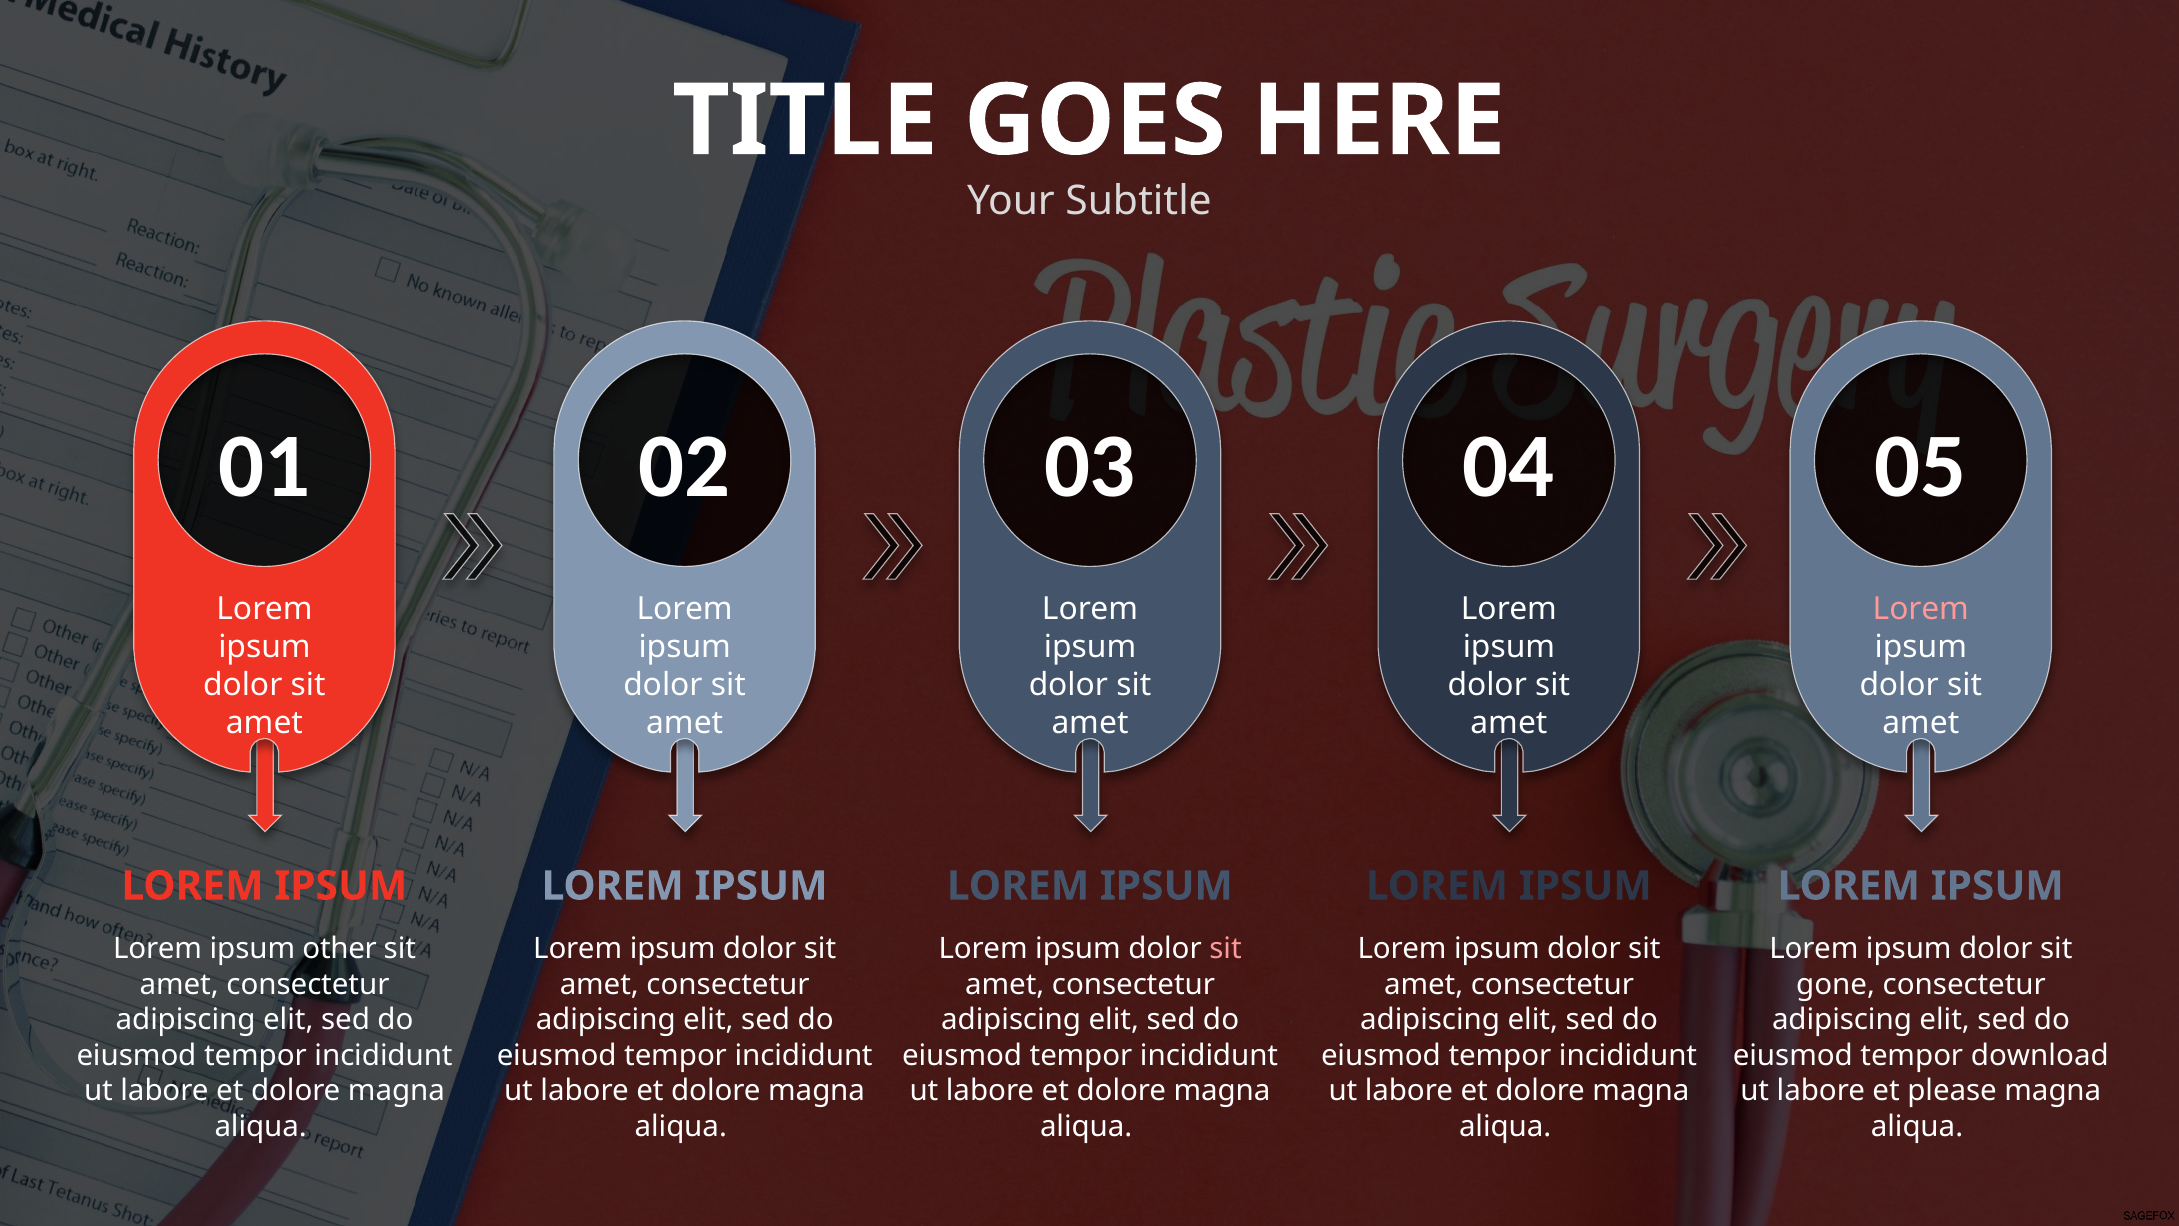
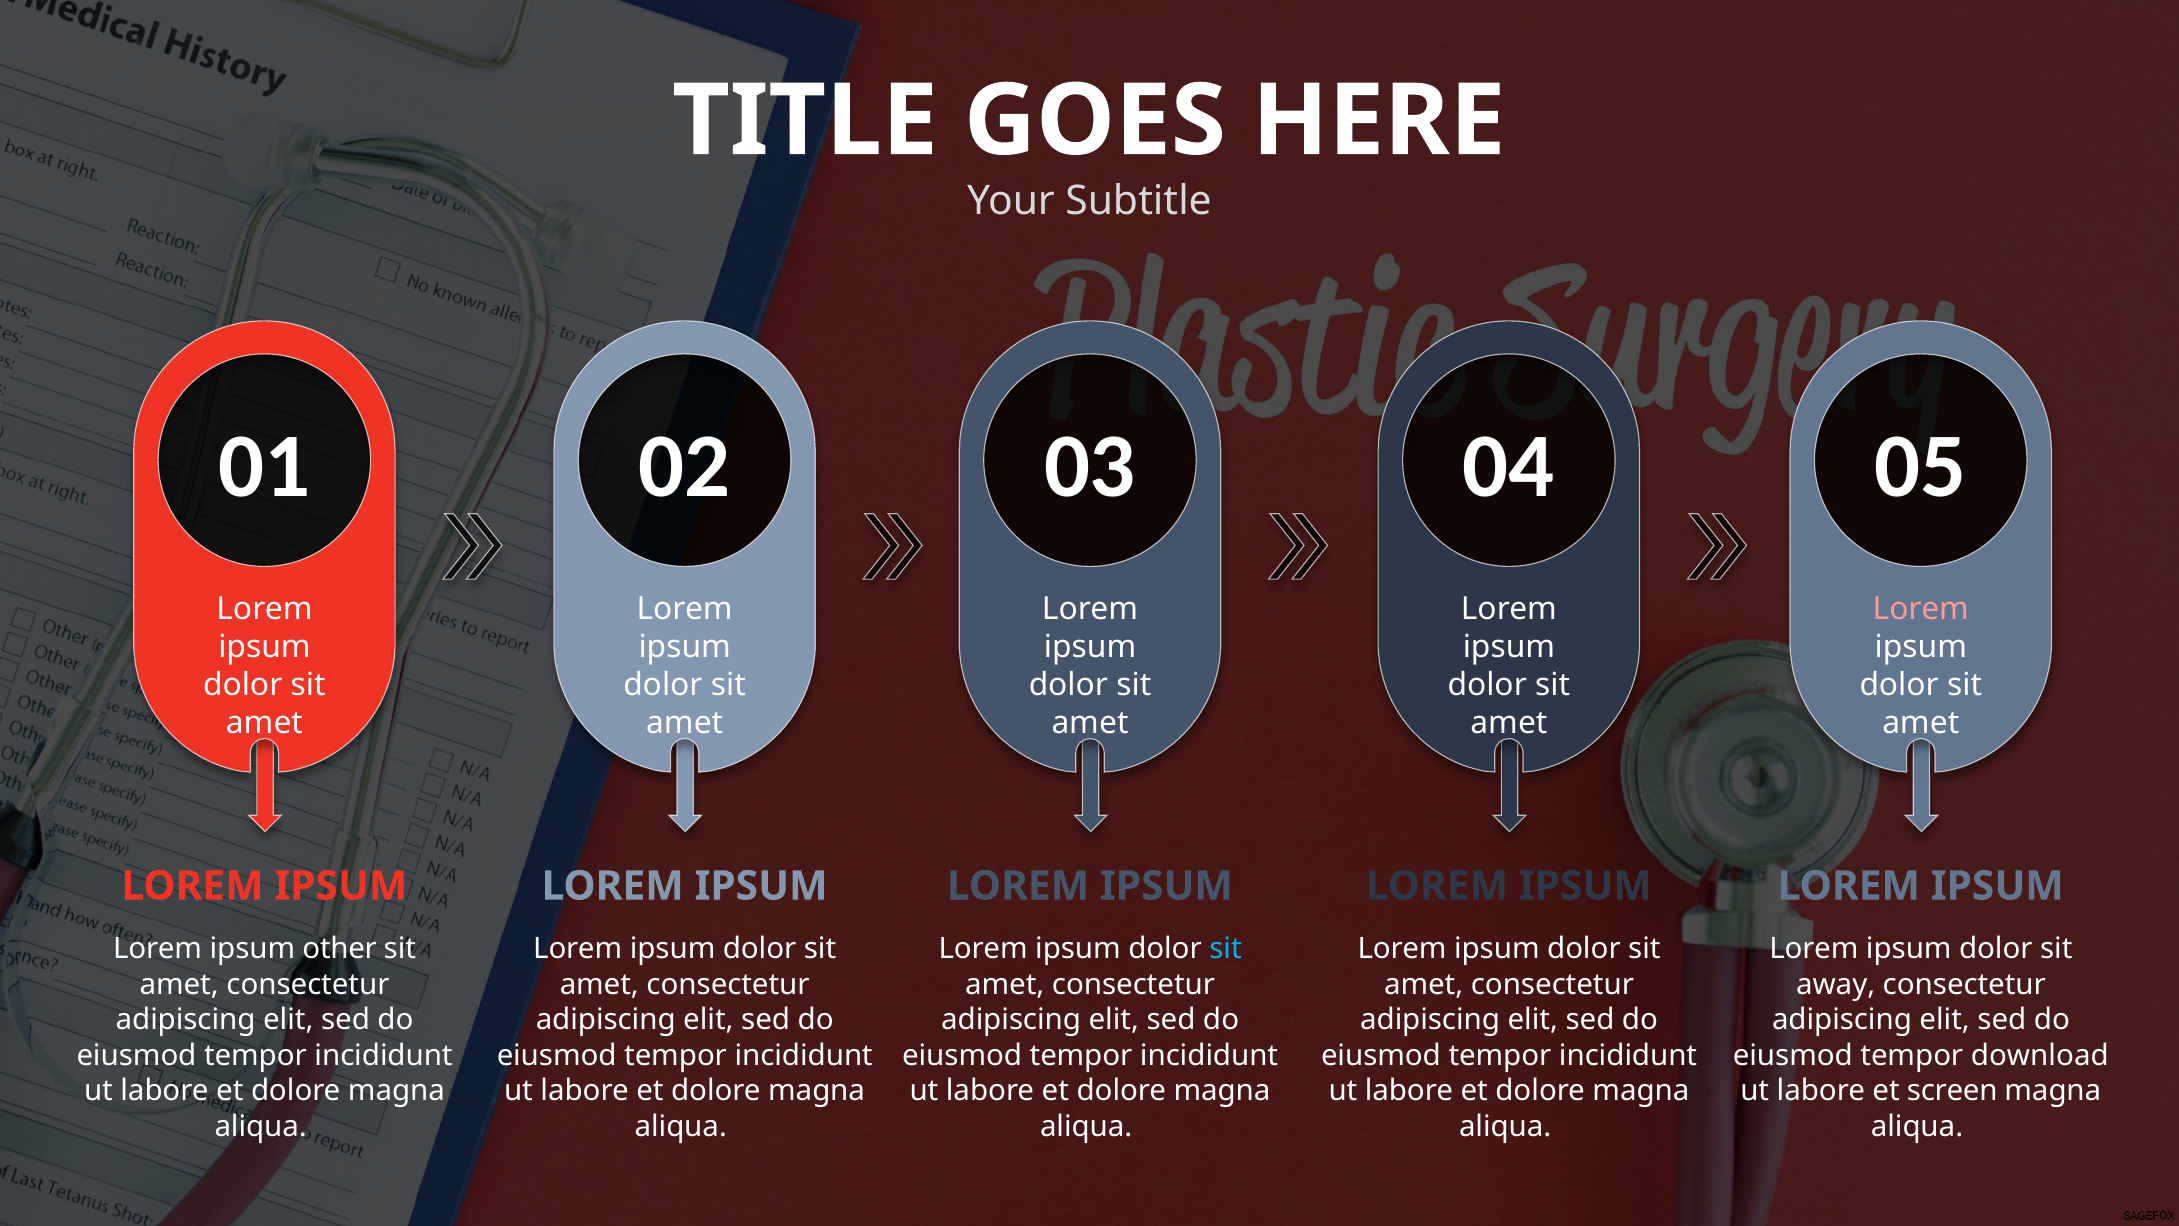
sit colour: pink -> light blue (1225, 949)
gone: gone -> away (1836, 984)
please: please -> screen (1952, 1091)
